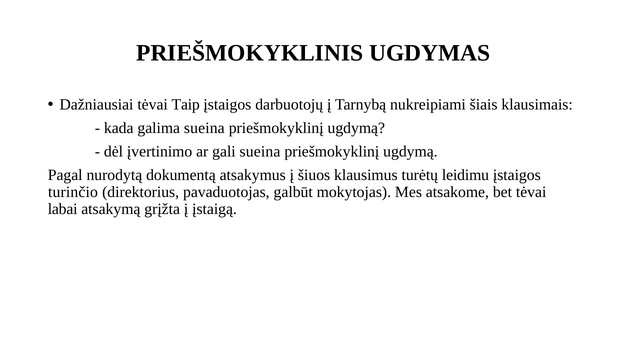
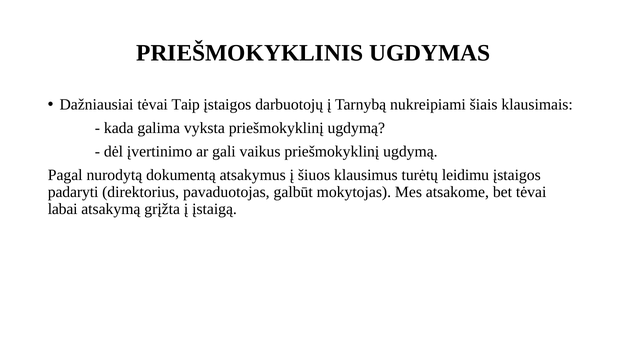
galima sueina: sueina -> vyksta (204, 128)
gali sueina: sueina -> vaikus (260, 152)
turinčio: turinčio -> padaryti (73, 192)
